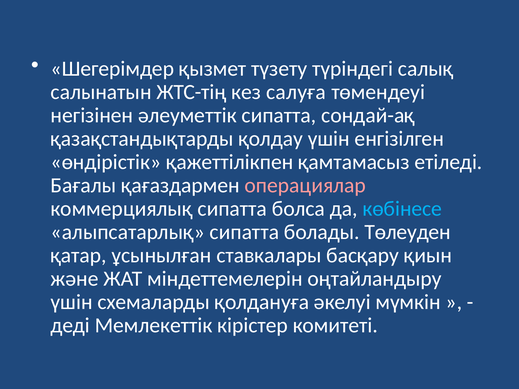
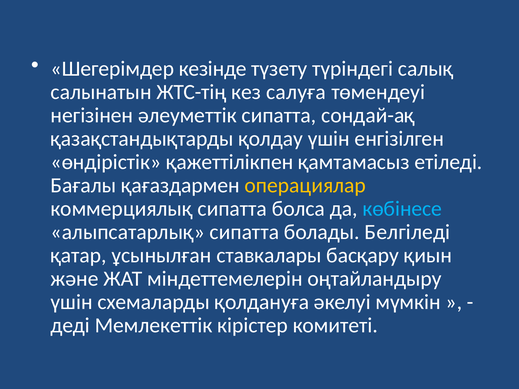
қызмет: қызмет -> кезiнде (213, 69)
операциялар colour: pink -> yellow (305, 185)
Төлеуден: Төлеуден -> Белгіледі (407, 232)
